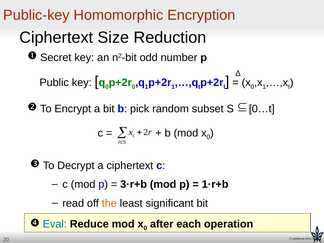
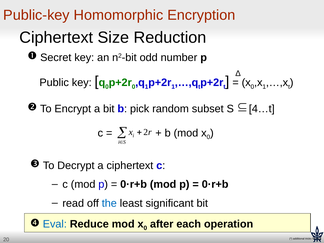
0…t: 0…t -> 4…t (262, 109)
3·r+b: 3·r+b -> 0·r+b (134, 184)
1·r+b: 1·r+b -> 0·r+b (215, 184)
the colour: orange -> blue (109, 203)
